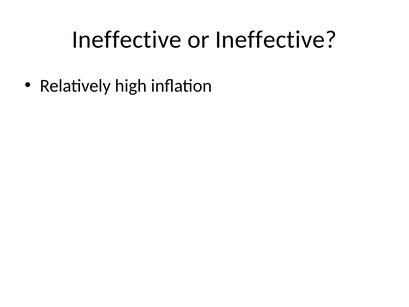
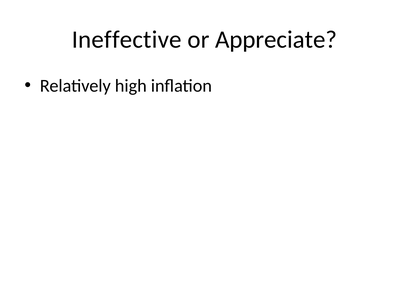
or Ineffective: Ineffective -> Appreciate (276, 40)
